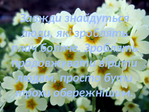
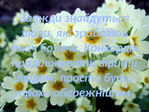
боляче Зроблять: Зроблять -> Конкордія (111, 48)
